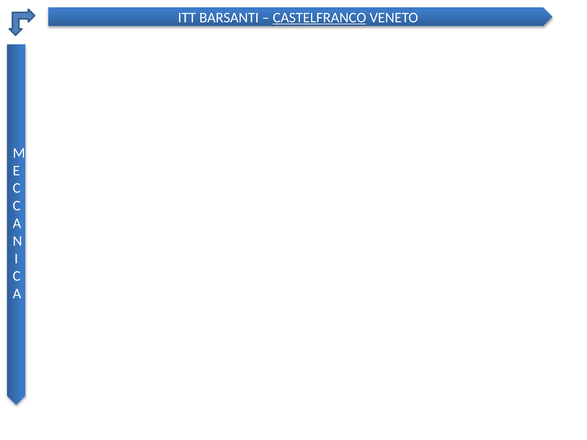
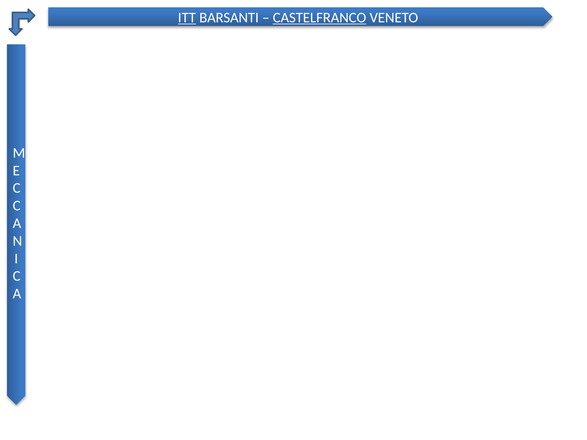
ITT underline: none -> present (187, 18)
